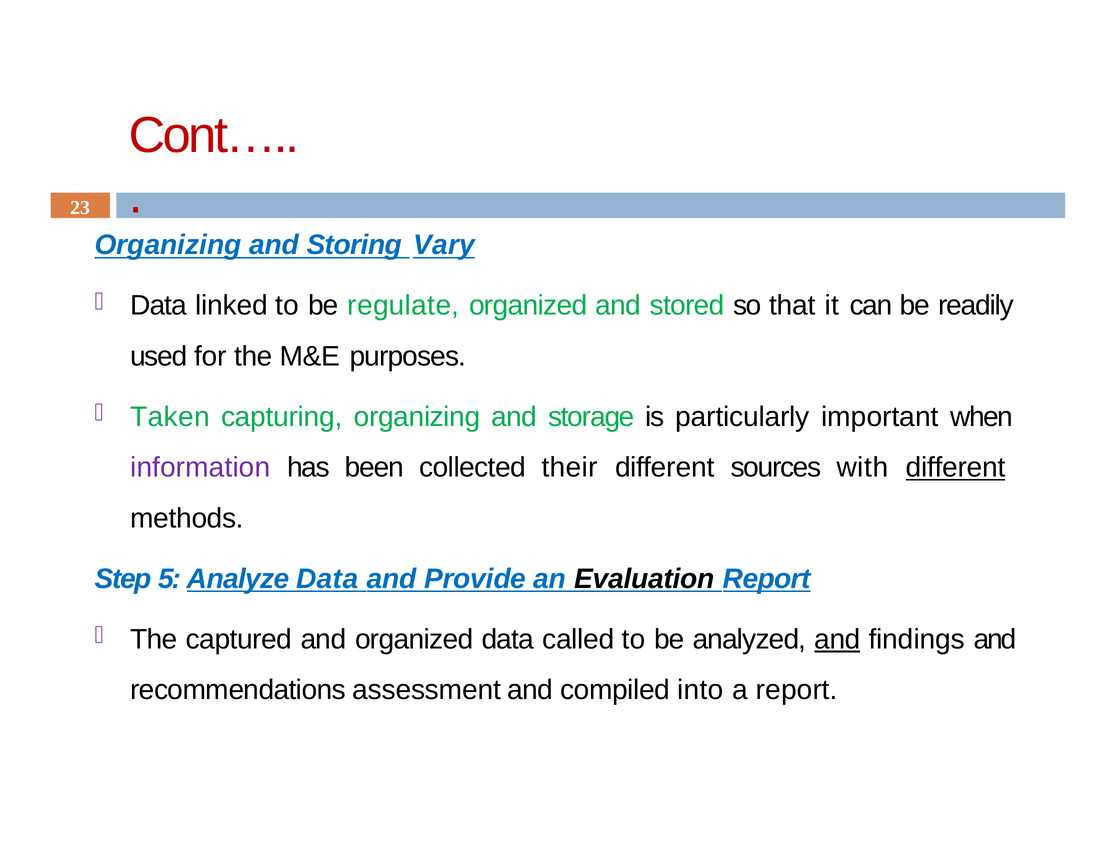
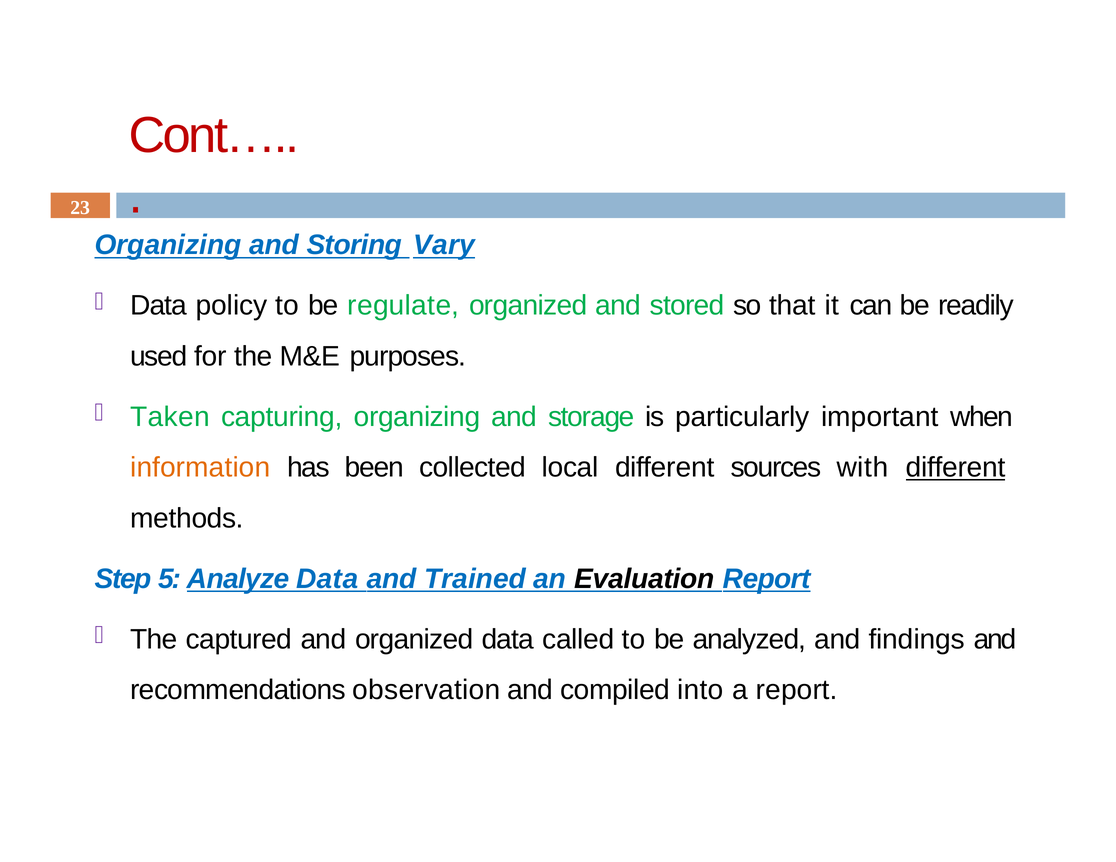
linked: linked -> policy (231, 306)
information colour: purple -> orange (200, 468)
their: their -> local (570, 468)
Provide: Provide -> Trained (475, 579)
and underline: present -> none (837, 640)
assessment: assessment -> observation (426, 690)
